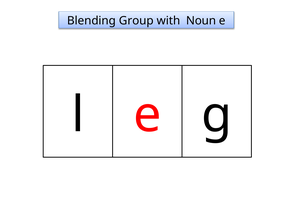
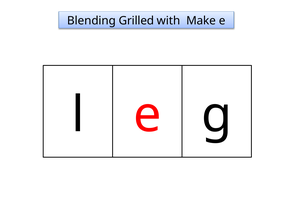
Group: Group -> Grilled (136, 21)
Noun: Noun -> Make (201, 21)
